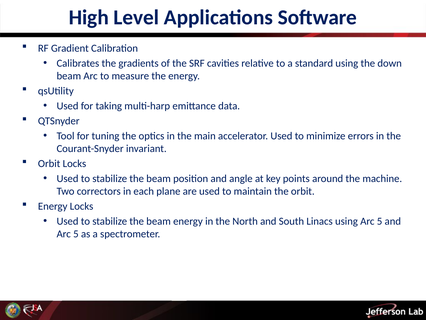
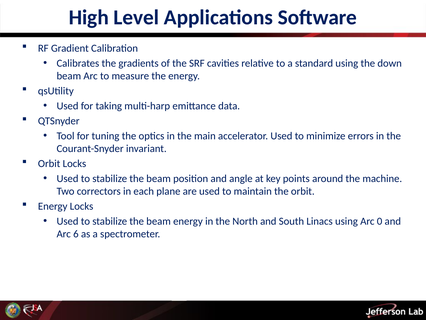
using Arc 5: 5 -> 0 (380, 221)
5: 5 -> 6 (76, 234)
